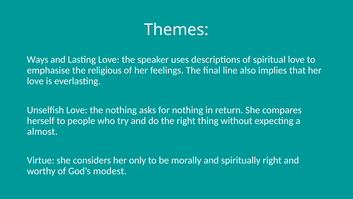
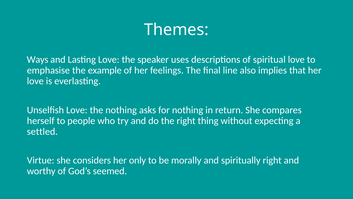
religious: religious -> example (105, 70)
almost: almost -> settled (42, 131)
modest: modest -> seemed (110, 171)
